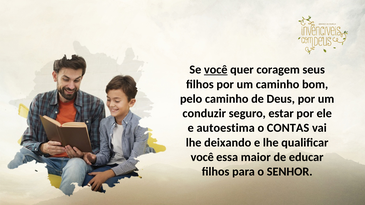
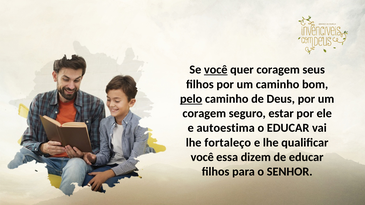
pelo underline: none -> present (191, 99)
conduzir: conduzir -> coragem (204, 114)
o CONTAS: CONTAS -> EDUCAR (288, 128)
deixando: deixando -> fortaleço (228, 143)
maior: maior -> dizem (256, 157)
